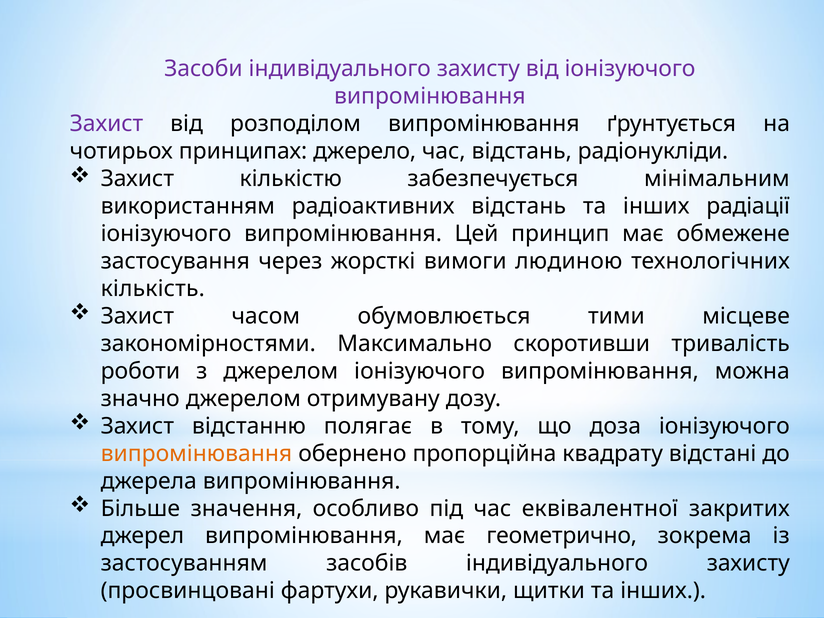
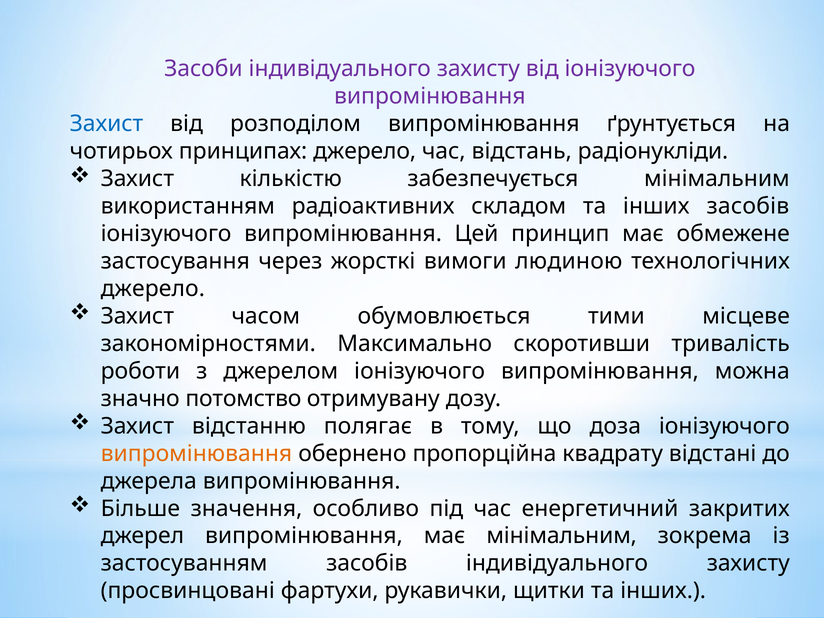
Захист colour: purple -> blue (106, 124)
радіоактивних відстань: відстань -> складом (519, 206)
інших радіації: радіації -> засобів (748, 206)
кількість: кількість -> джерело (153, 289)
значно джерелом: джерелом -> потомство (243, 399)
еквівалентної: еквівалентної -> енергетичний (600, 508)
має геометрично: геометрично -> мінімальним (562, 536)
